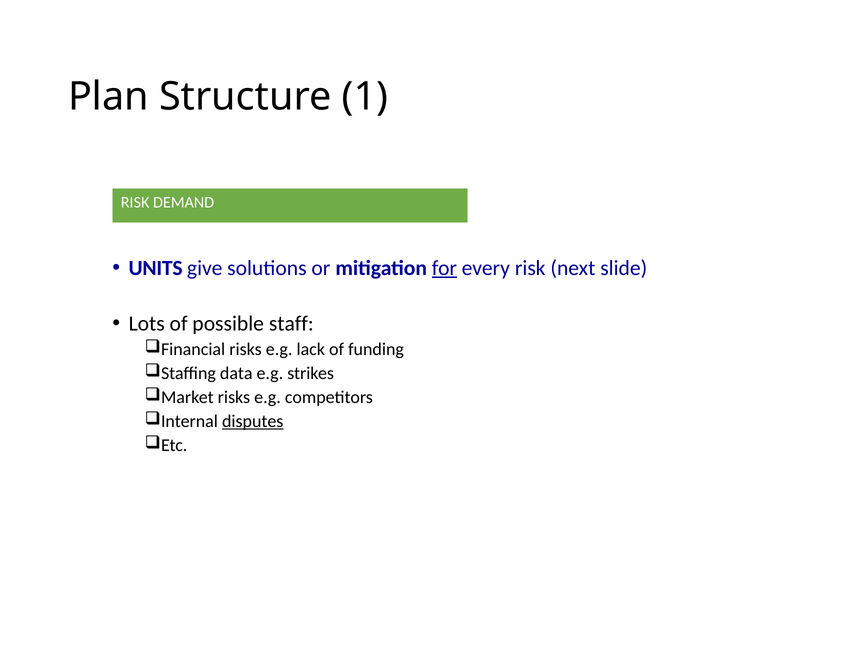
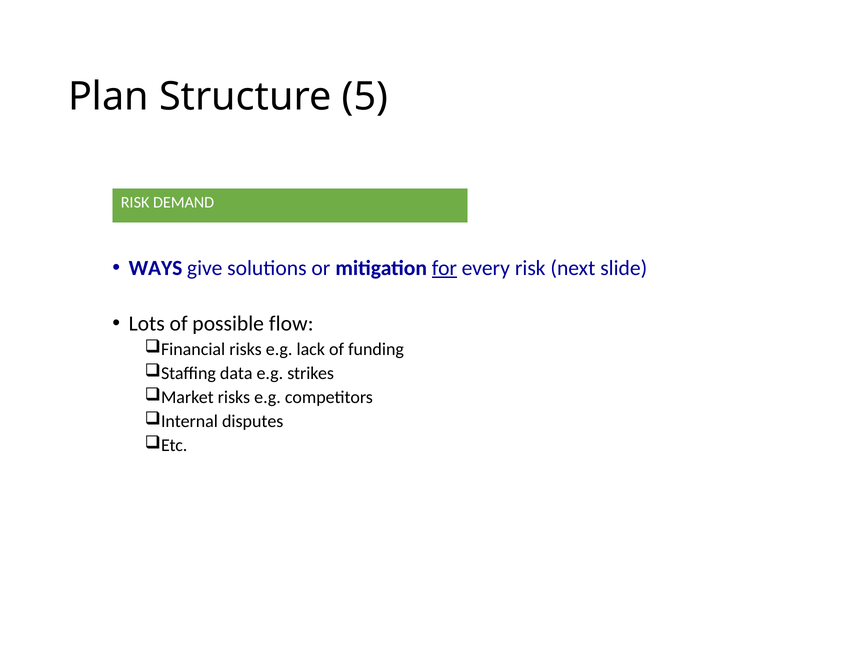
1: 1 -> 5 (365, 97)
UNITS: UNITS -> WAYS (156, 268)
staff: staff -> flow (291, 324)
disputes underline: present -> none (253, 421)
